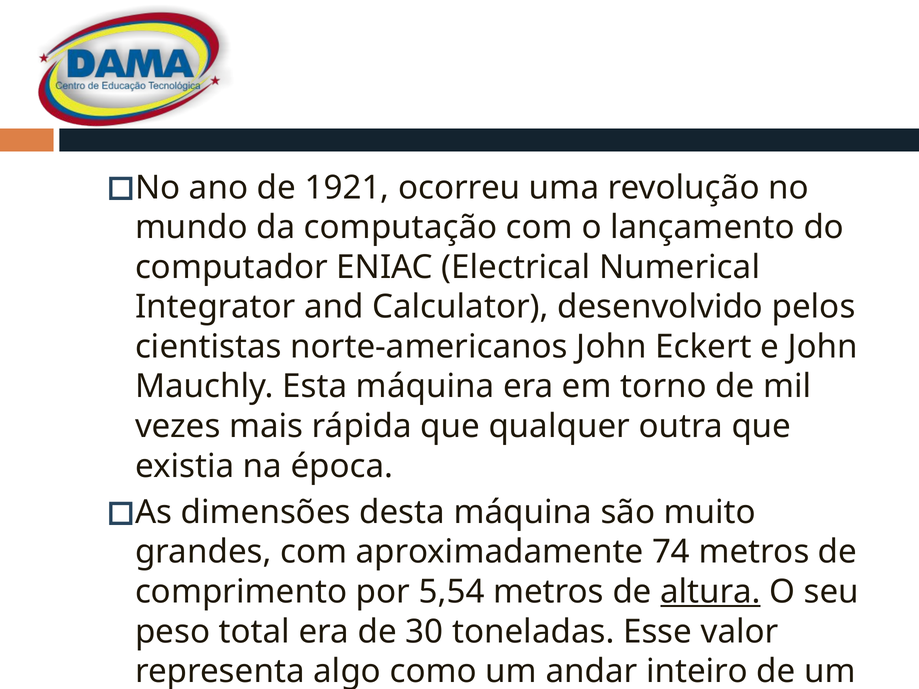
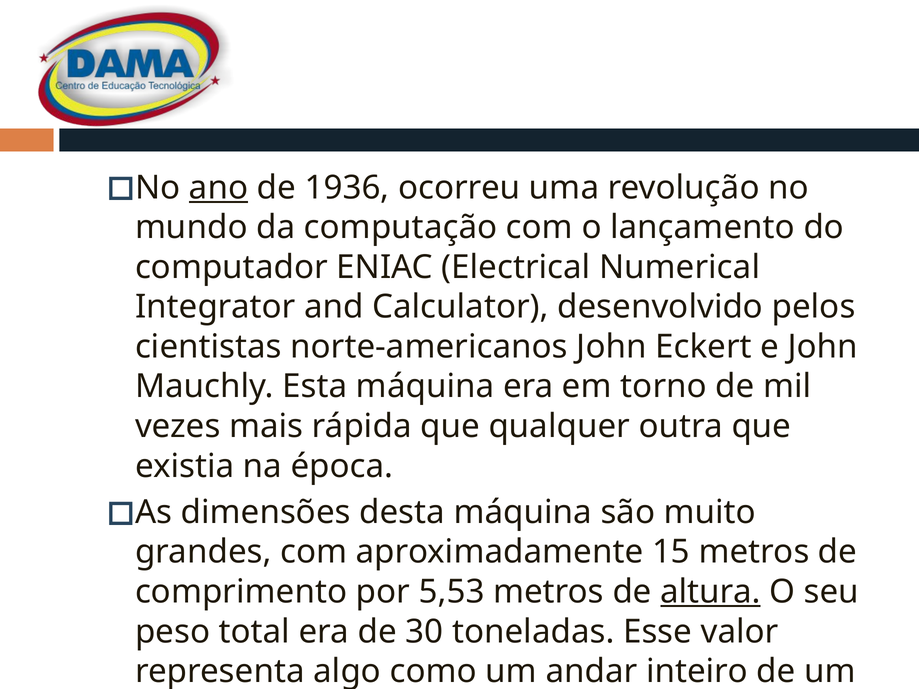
ano underline: none -> present (219, 188)
1921: 1921 -> 1936 (347, 188)
74: 74 -> 15 (671, 552)
5,54: 5,54 -> 5,53 (452, 592)
